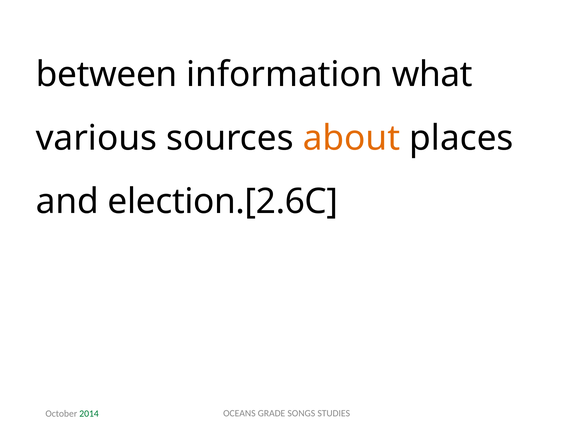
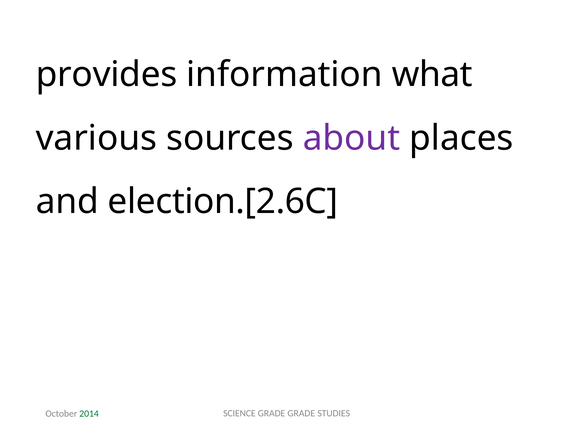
between: between -> provides (107, 75)
about colour: orange -> purple (351, 138)
OCEANS: OCEANS -> SCIENCE (239, 413)
GRADE SONGS: SONGS -> GRADE (301, 413)
